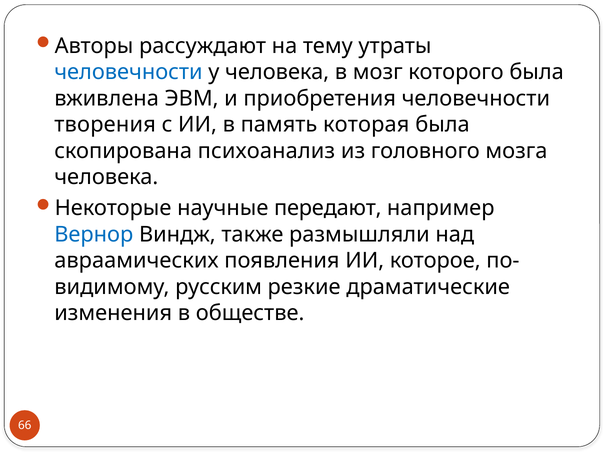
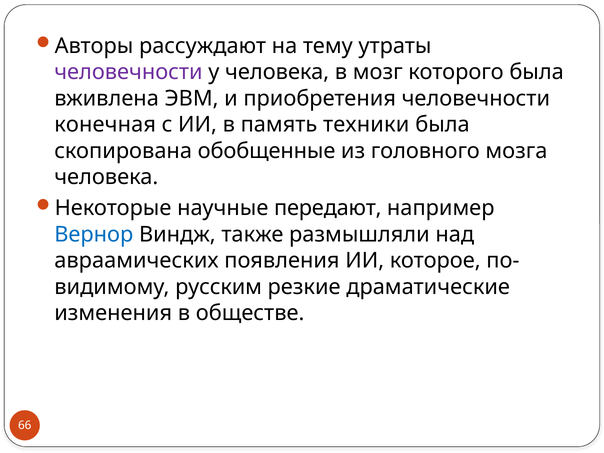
человечности colour: blue -> purple (128, 72)
творения: творения -> конечная (105, 125)
которая: которая -> техники (366, 125)
психоанализ: психоанализ -> обобщенные (267, 151)
